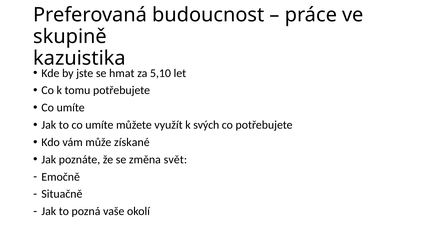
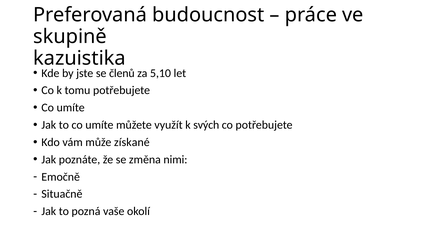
hmat: hmat -> členů (122, 73)
svět: svět -> nimi (175, 160)
